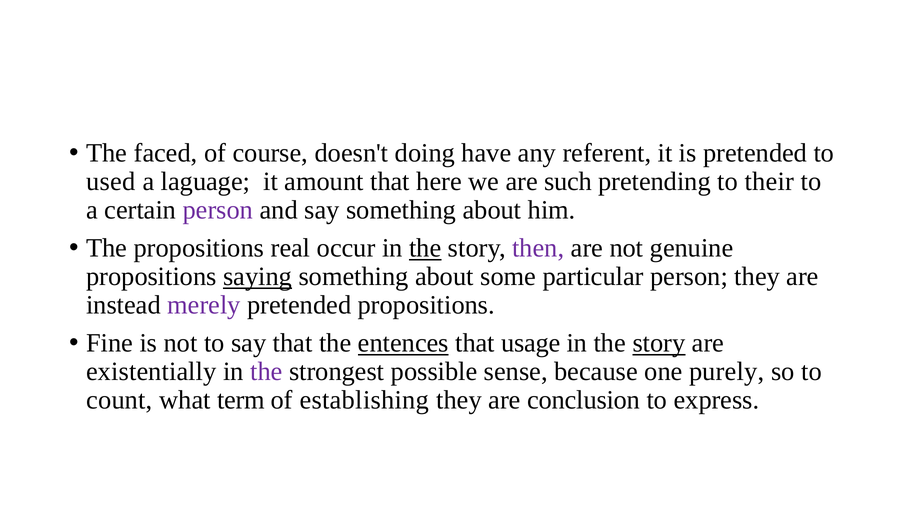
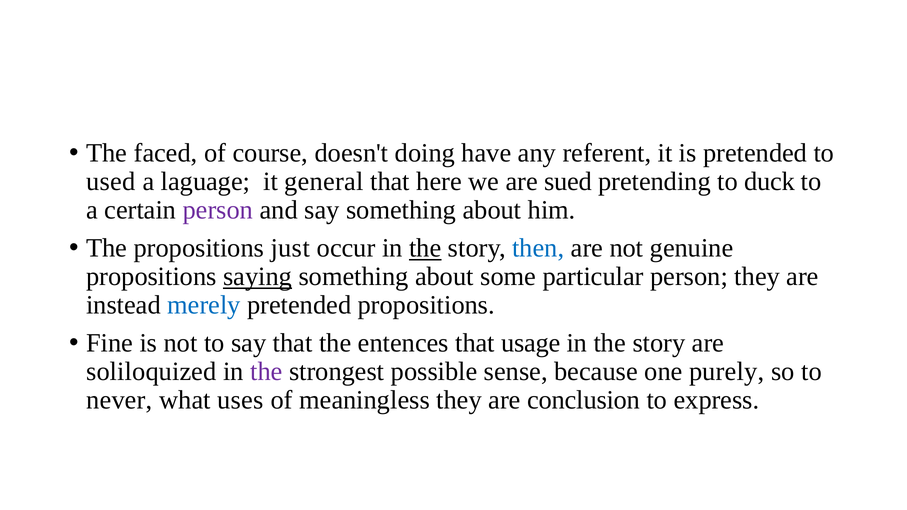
amount: amount -> general (324, 182)
such: such -> sued (568, 182)
their: their -> duck (770, 182)
real: real -> just (290, 248)
then colour: purple -> blue (538, 248)
merely colour: purple -> blue (204, 305)
entences underline: present -> none (403, 343)
story underline: present -> none (659, 343)
existentially: existentially -> soliloquized (151, 372)
count: count -> never (119, 400)
term: term -> uses (241, 400)
establishing: establishing -> meaningless (365, 400)
